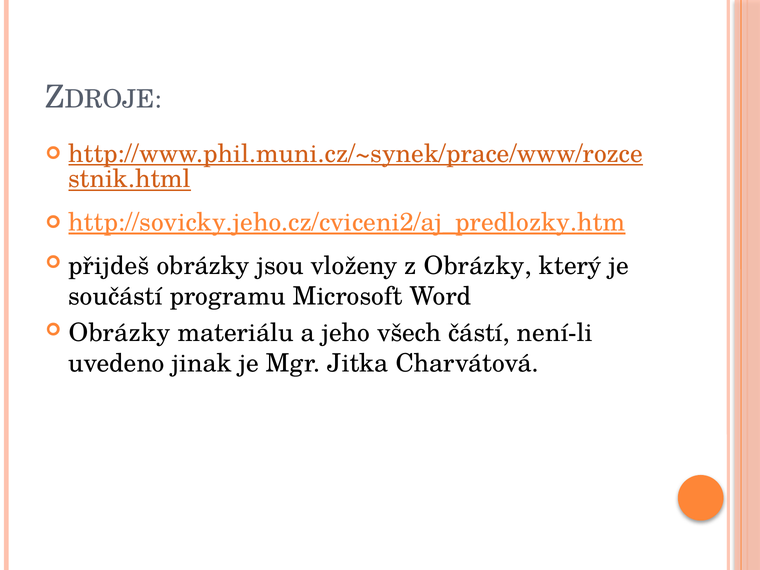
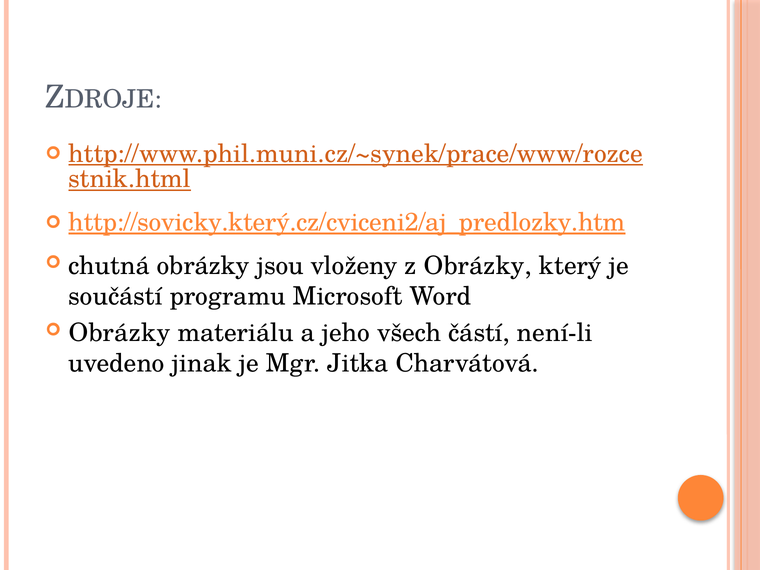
http://sovicky.jeho.cz/cviceni2/aj_predlozky.htm: http://sovicky.jeho.cz/cviceni2/aj_predlozky.htm -> http://sovicky.který.cz/cviceni2/aj_predlozky.htm (347, 223)
přijdeš: přijdeš -> chutná (109, 266)
